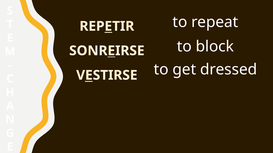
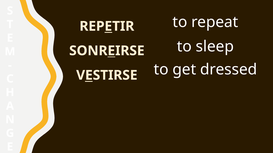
block: block -> sleep (215, 47)
